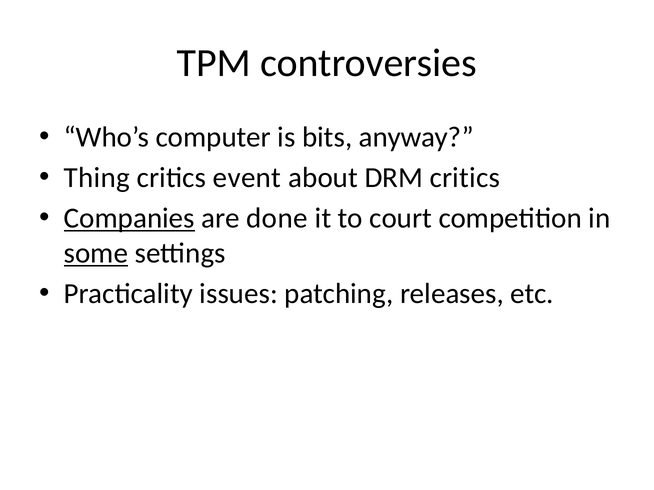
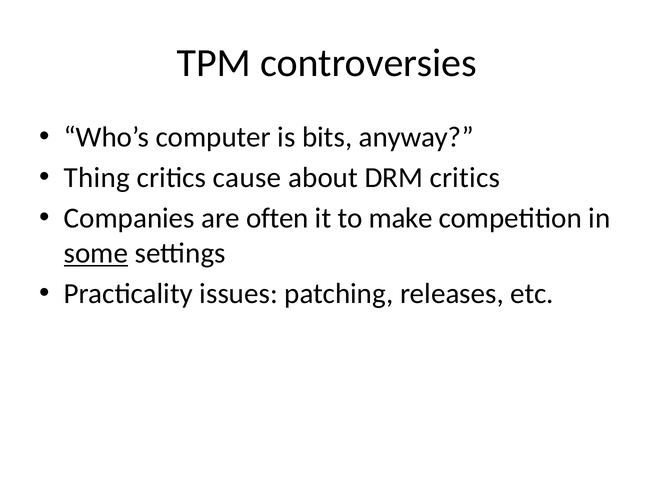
event: event -> cause (247, 178)
Companies underline: present -> none (129, 219)
done: done -> often (277, 219)
court: court -> make (401, 219)
